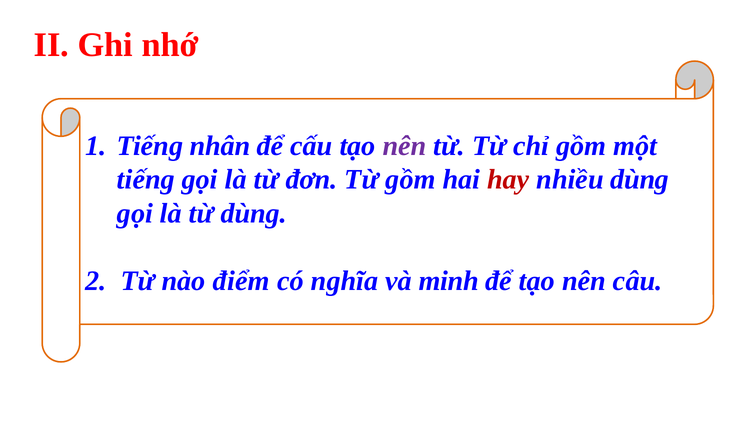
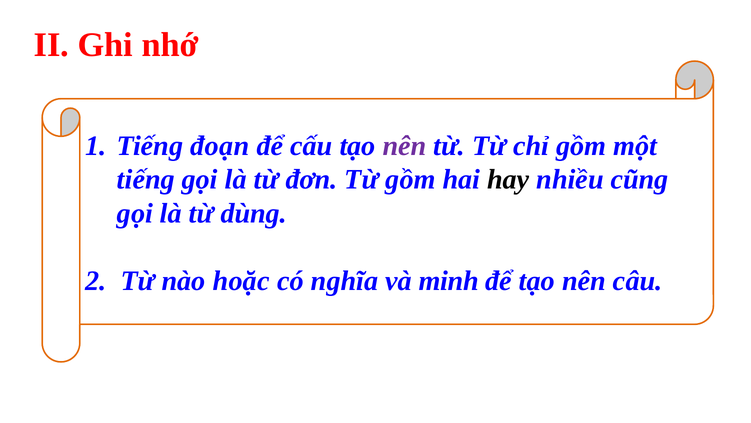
nhân: nhân -> đoạn (220, 146)
hay colour: red -> black (508, 179)
nhiều dùng: dùng -> cũng (640, 179)
điểm: điểm -> hoặc (241, 281)
